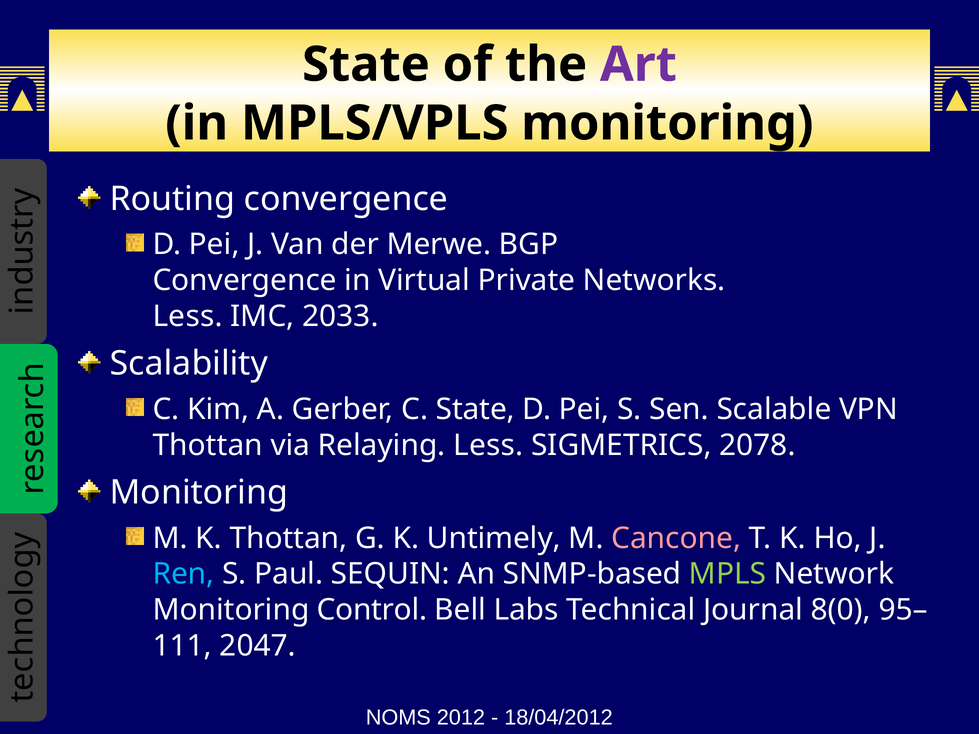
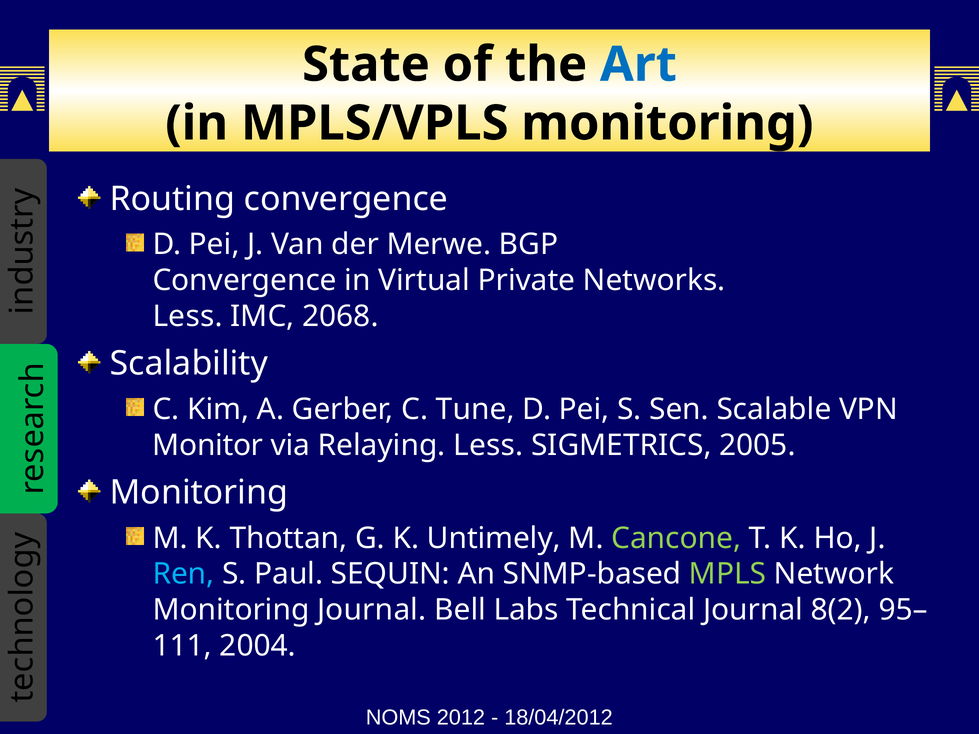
Art colour: purple -> blue (638, 65)
2033: 2033 -> 2068 (340, 316)
C State: State -> Tune (475, 409)
Thottan: Thottan -> Monitor (208, 445)
2078: 2078 -> 2005 (757, 445)
Cancone colour: pink -> light green (676, 538)
Monitoring Control: Control -> Journal (372, 610)
8(0: 8(0 -> 8(2 (841, 610)
2047: 2047 -> 2004 (258, 646)
